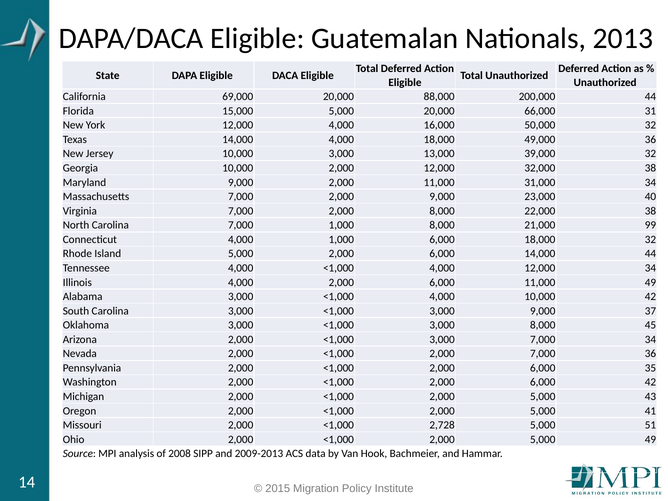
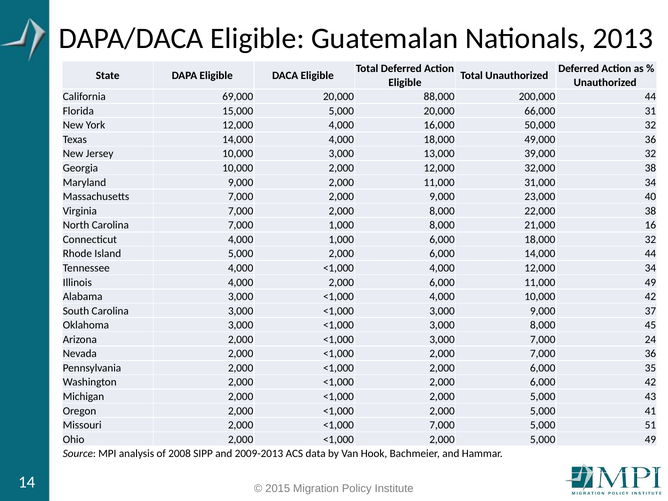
99: 99 -> 16 (650, 225)
7,000 34: 34 -> 24 (650, 339)
<1,000 2,728: 2,728 -> 7,000 (442, 425)
